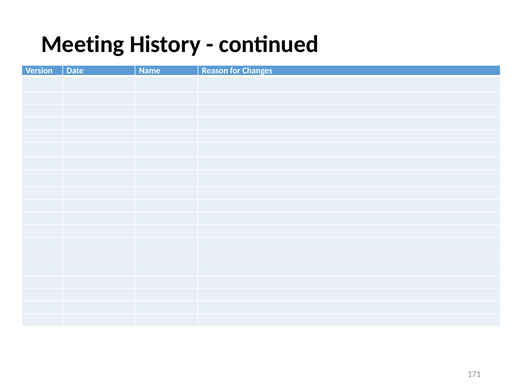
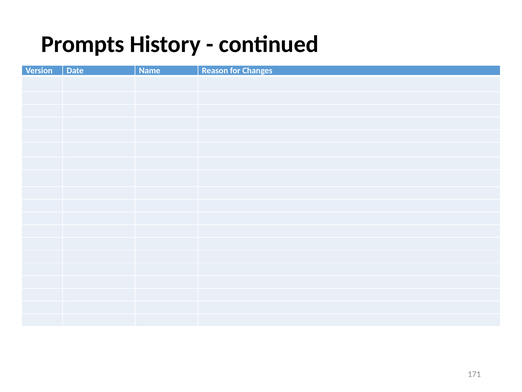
Meeting: Meeting -> Prompts (83, 44)
